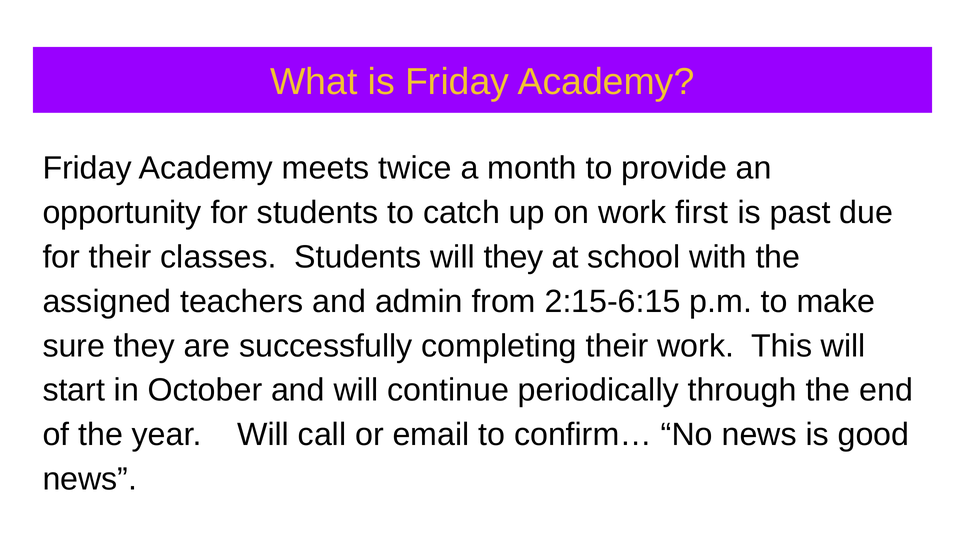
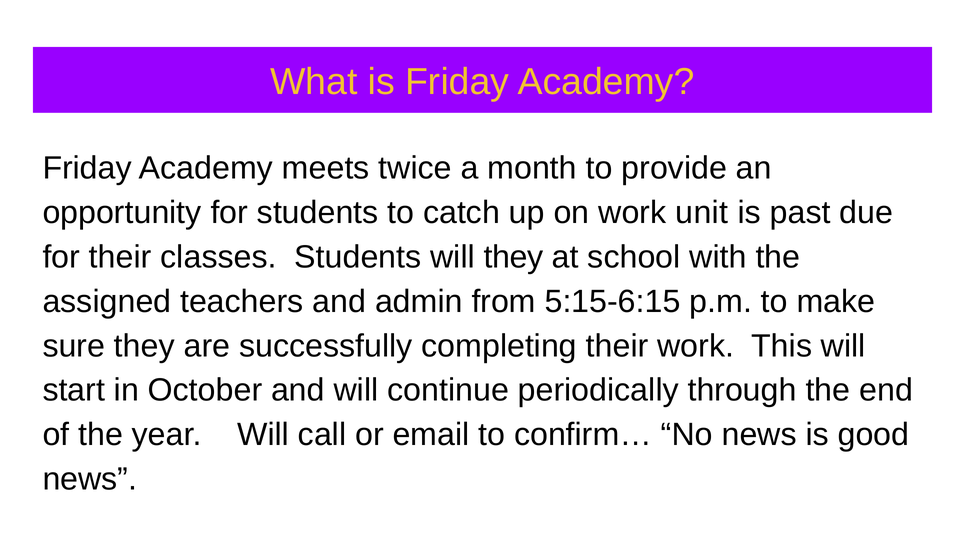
first: first -> unit (702, 213)
2:15-6:15: 2:15-6:15 -> 5:15-6:15 (613, 301)
